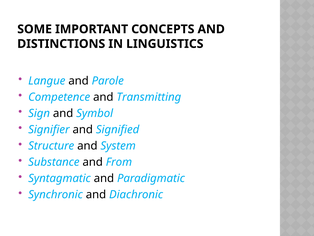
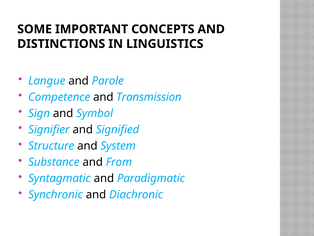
Transmitting: Transmitting -> Transmission (149, 97)
